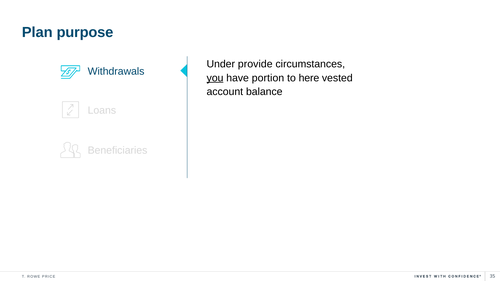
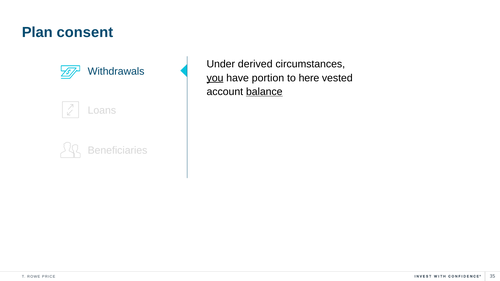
purpose: purpose -> consent (85, 32)
provide: provide -> derived (255, 64)
balance underline: none -> present (264, 92)
